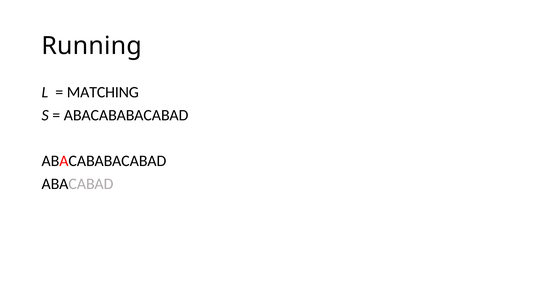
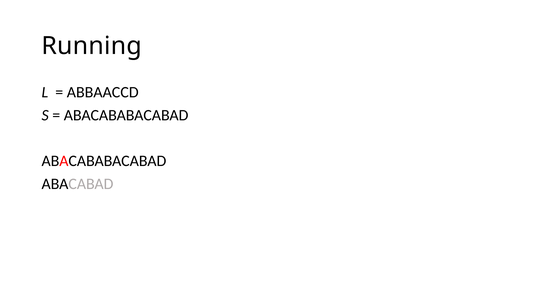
MATCHING: MATCHING -> ABBAACCD (103, 92)
